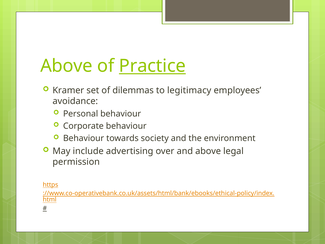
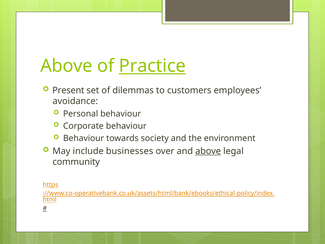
Kramer: Kramer -> Present (68, 90)
legitimacy: legitimacy -> customers (189, 90)
advertising: advertising -> businesses (130, 151)
above underline: none -> present (208, 151)
permission: permission -> community (76, 162)
